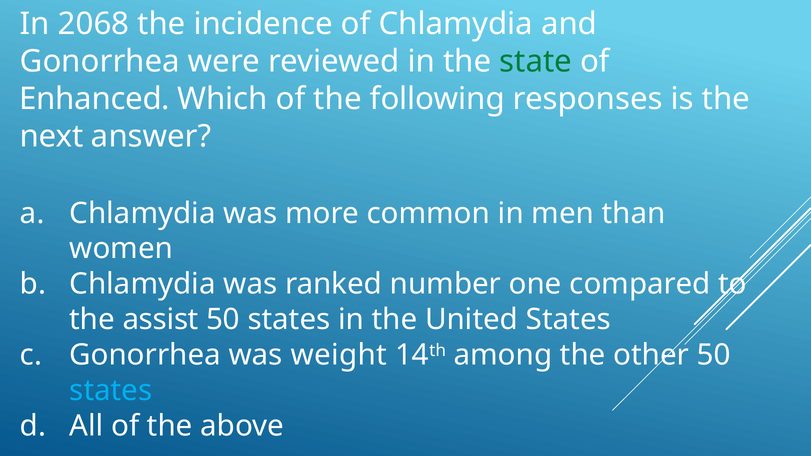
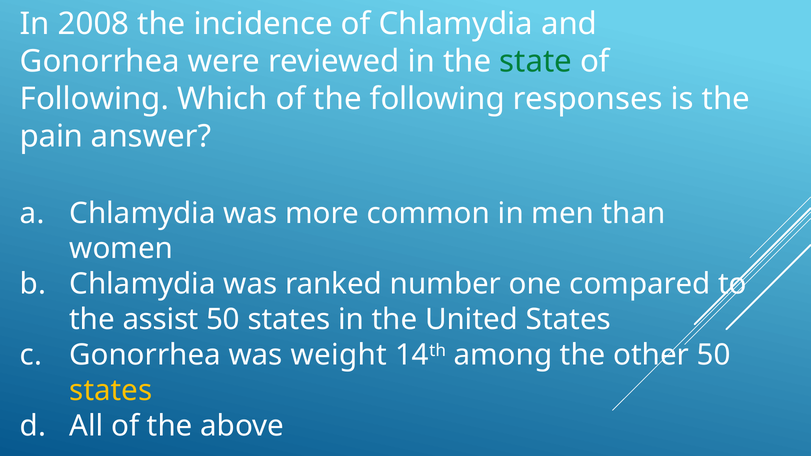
2068: 2068 -> 2008 (94, 24)
Enhanced: Enhanced -> Following (94, 99)
next: next -> pain (52, 136)
states colour: light blue -> yellow (111, 391)
